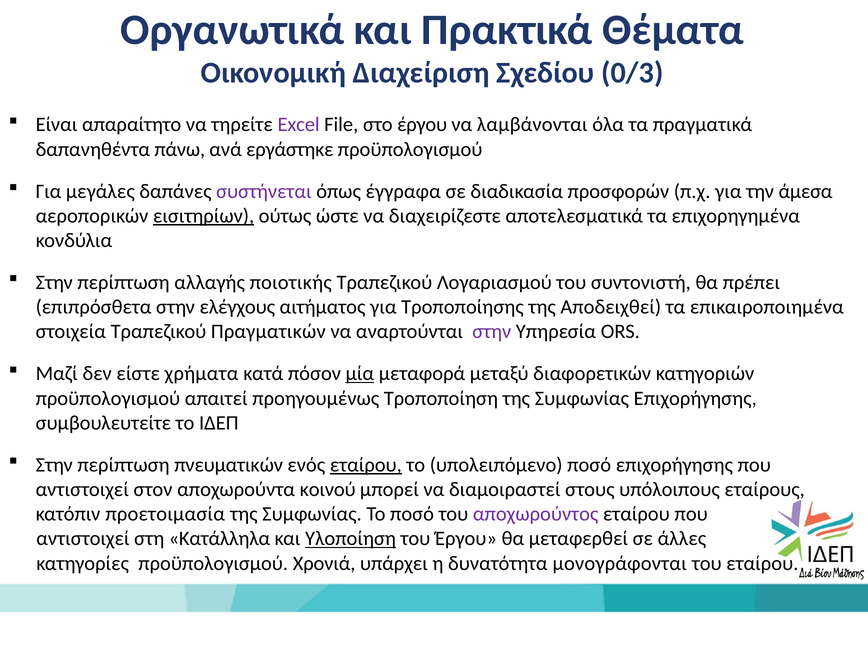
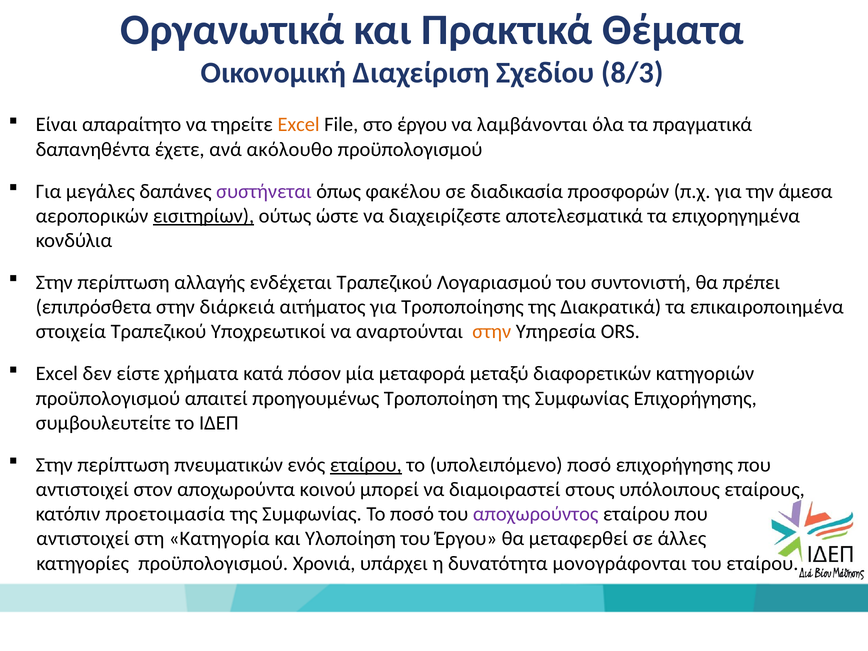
0/3: 0/3 -> 8/3 (632, 73)
Excel colour: purple -> orange (299, 125)
πάνω: πάνω -> έχετε (180, 149)
εργάστηκε: εργάστηκε -> ακόλουθο (290, 149)
έγγραφα: έγγραφα -> φακέλου (403, 191)
ποιοτικής: ποιοτικής -> ενδέχεται (291, 282)
ελέγχους: ελέγχους -> διάρκειά (237, 307)
Αποδειχθεί: Αποδειχθεί -> Διακρατικά (611, 307)
Πραγματικών: Πραγματικών -> Υποχρεωτικοί (268, 332)
στην colour: purple -> orange (492, 332)
Μαζί: Μαζί -> Excel (57, 374)
μία underline: present -> none (360, 374)
Κατάλληλα: Κατάλληλα -> Κατηγορία (219, 539)
Υλοποίηση underline: present -> none (350, 539)
